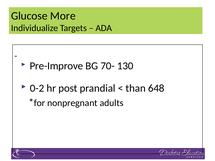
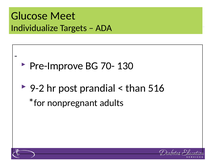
More: More -> Meet (63, 16)
0-2: 0-2 -> 9-2 (37, 88)
648: 648 -> 516 (156, 88)
